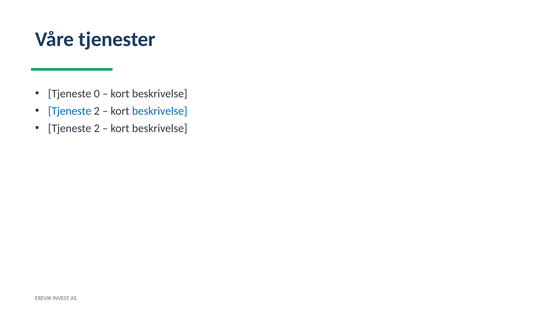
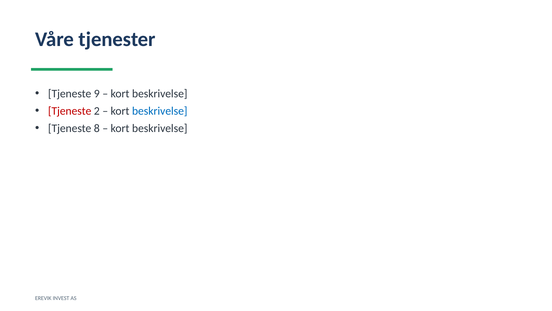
0: 0 -> 9 (97, 93)
Tjeneste colour: blue -> red (70, 111)
2: 2 -> 8 (97, 128)
